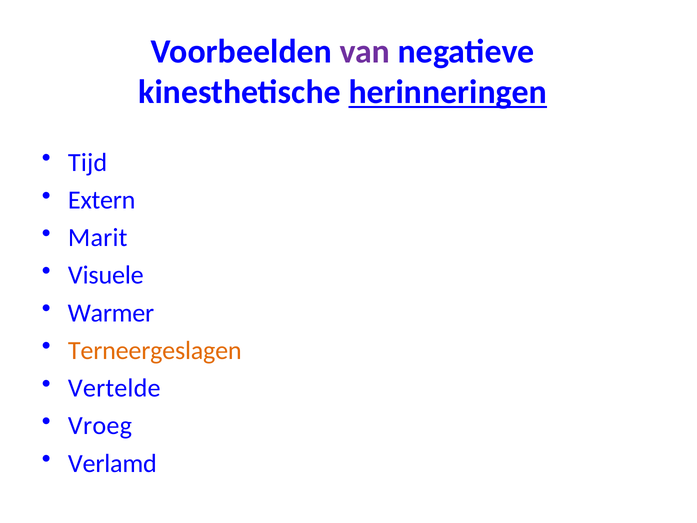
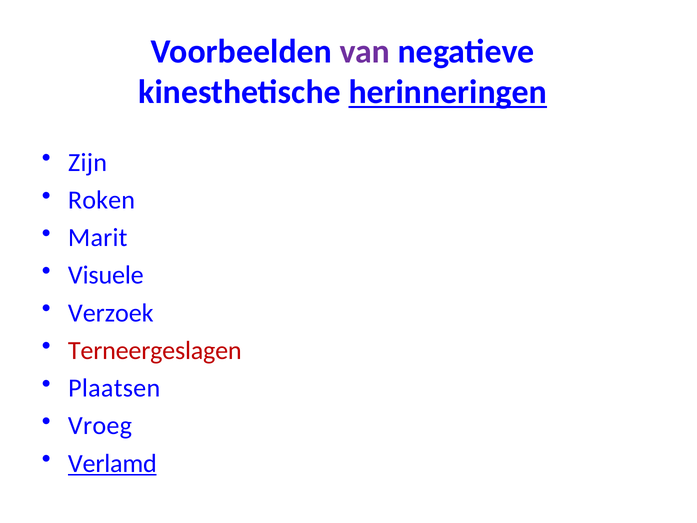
Tijd: Tijd -> Zijn (88, 162)
Extern: Extern -> Roken (102, 200)
Warmer: Warmer -> Verzoek (111, 313)
Terneergeslagen colour: orange -> red (155, 350)
Vertelde: Vertelde -> Plaatsen (114, 388)
Verlamd underline: none -> present (112, 463)
